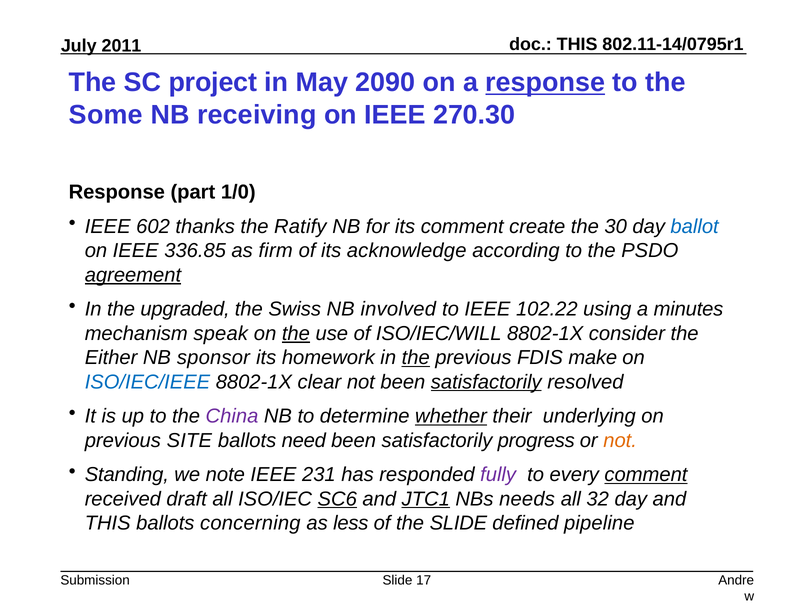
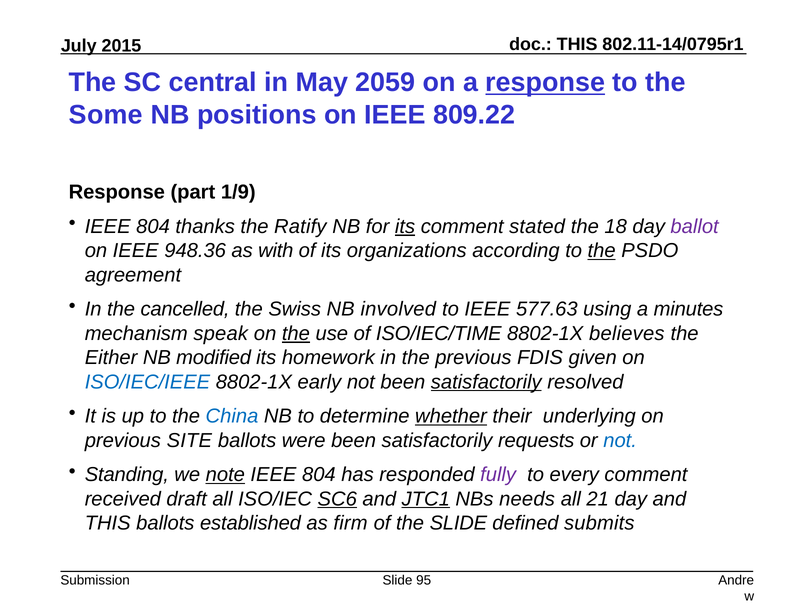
2011: 2011 -> 2015 (121, 46)
project: project -> central (213, 83)
2090: 2090 -> 2059 (385, 83)
receiving: receiving -> positions (257, 115)
270.30: 270.30 -> 809.22 (474, 115)
1/0: 1/0 -> 1/9 (238, 192)
602: 602 -> 804 (153, 227)
its underline: none -> present (405, 227)
create: create -> stated (537, 227)
30: 30 -> 18 (616, 227)
ballot colour: blue -> purple (695, 227)
336.85: 336.85 -> 948.36 (195, 251)
firm: firm -> with (276, 251)
acknowledge: acknowledge -> organizations (407, 251)
the underline: none -> present (602, 251)
agreement underline: present -> none (133, 275)
upgraded: upgraded -> cancelled (185, 309)
102.22: 102.22 -> 577.63 (547, 309)
ISO/IEC/WILL: ISO/IEC/WILL -> ISO/IEC/TIME (439, 334)
consider: consider -> believes (627, 334)
sponsor: sponsor -> modified (214, 358)
the underline: present -> none (416, 358)
make: make -> given (593, 358)
clear: clear -> early (319, 382)
China colour: purple -> blue (232, 416)
need: need -> were (304, 441)
progress: progress -> requests (536, 441)
not colour: orange -> blue (620, 441)
note underline: none -> present (225, 475)
231: 231 -> 804 (319, 475)
comment underline: present -> none (646, 475)
32: 32 -> 21 (598, 499)
concerning: concerning -> established (250, 523)
less: less -> firm (351, 523)
pipeline: pipeline -> submits (599, 523)
17: 17 -> 95 (424, 580)
